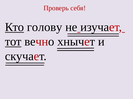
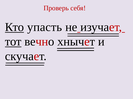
голову: голову -> упасть (45, 27)
